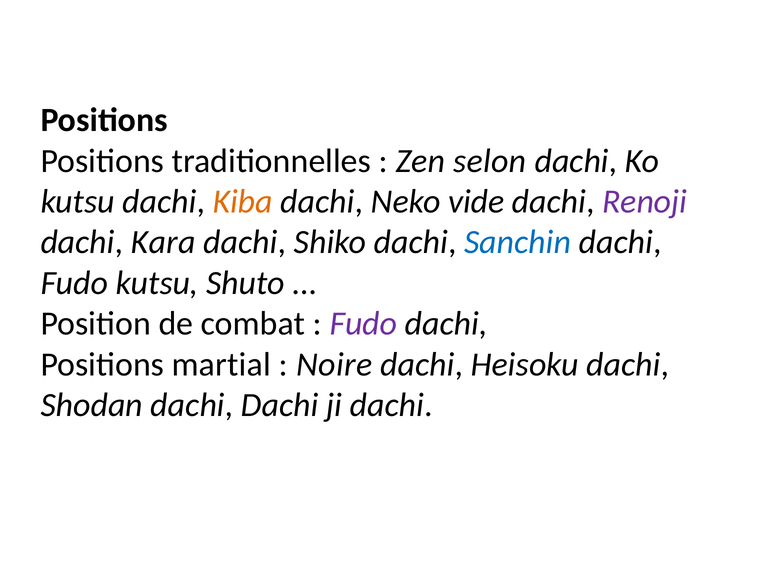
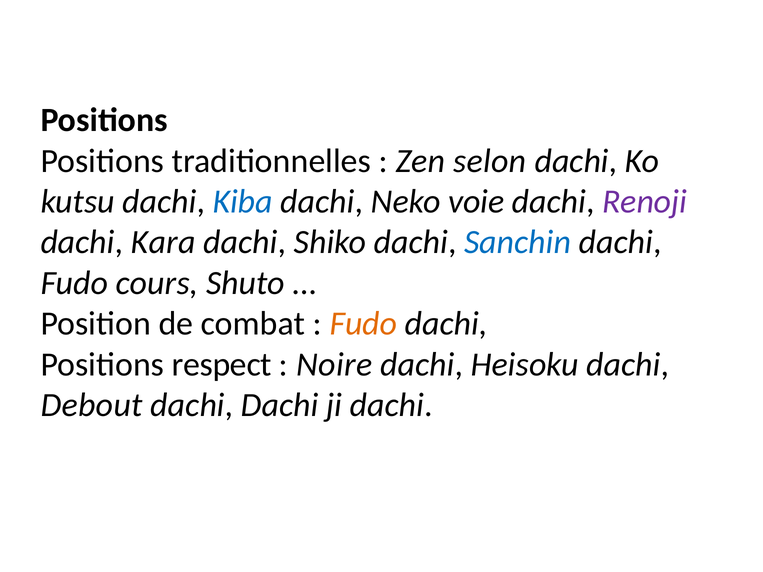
Kiba colour: orange -> blue (243, 202)
vide: vide -> voie (476, 202)
Fudo kutsu: kutsu -> cours (157, 283)
Fudo colour: purple -> orange (363, 324)
martial: martial -> respect (222, 365)
Shodan: Shodan -> Debout (92, 405)
